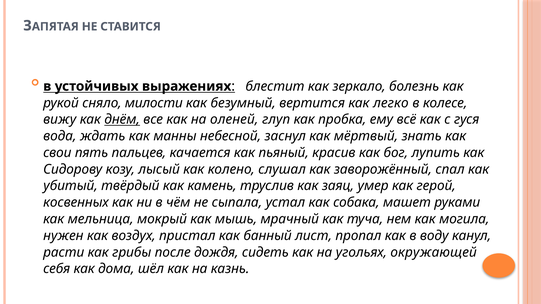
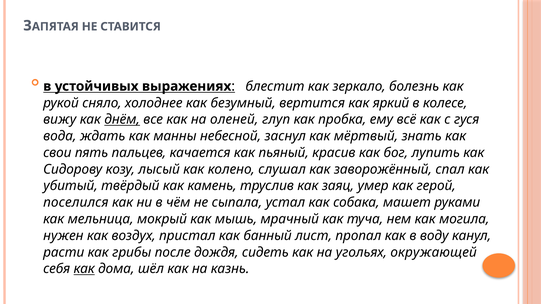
милости: милости -> холоднее (154, 103)
легко: легко -> яркий (391, 103)
косвенных: косвенных -> поселился (76, 203)
как underline: none -> present (84, 269)
